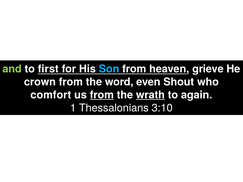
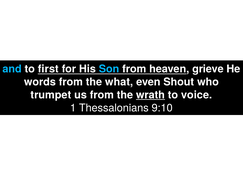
and colour: light green -> light blue (12, 69)
crown: crown -> words (40, 82)
word: word -> what (119, 82)
comfort: comfort -> trumpet (51, 95)
from underline: present -> none (102, 95)
again: again -> voice (197, 95)
3:10: 3:10 -> 9:10 (162, 108)
